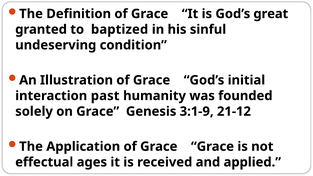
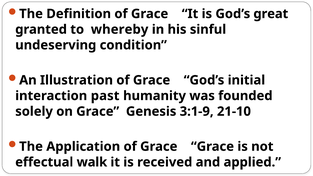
baptized: baptized -> whereby (120, 29)
21-12: 21-12 -> 21-10 (234, 111)
ages: ages -> walk (92, 162)
